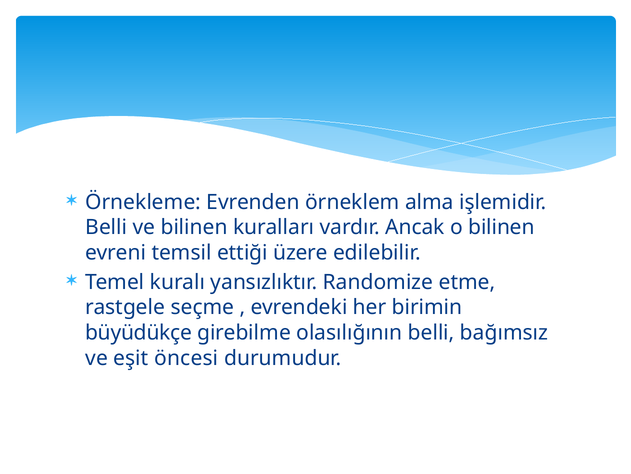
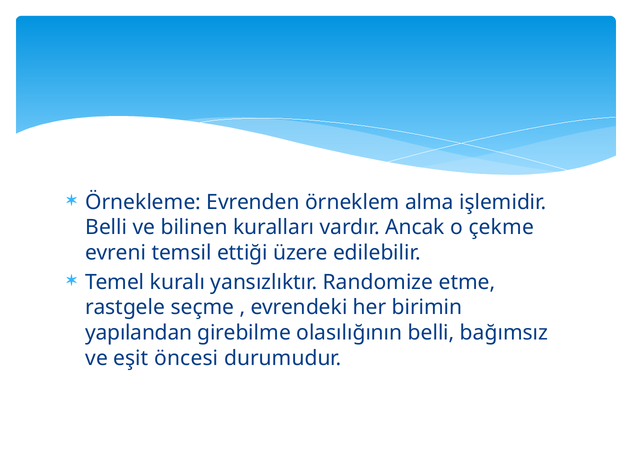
o bilinen: bilinen -> çekme (501, 227)
büyüdükçe: büyüdükçe -> yapılandan (139, 332)
